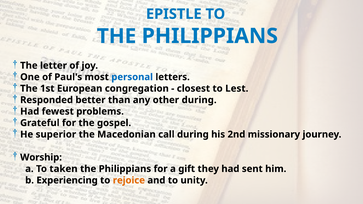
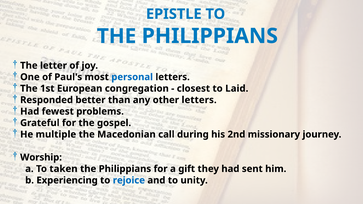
Lest: Lest -> Laid (237, 89)
other during: during -> letters (199, 100)
superior: superior -> multiple (56, 134)
rejoice colour: orange -> blue (129, 180)
